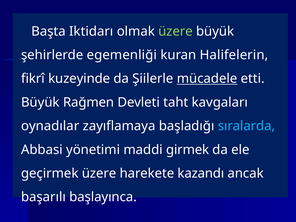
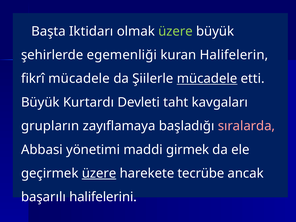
fikrî kuzeyinde: kuzeyinde -> mücadele (79, 79)
Rağmen: Rağmen -> Kurtardı (89, 102)
oynadılar: oynadılar -> grupların (50, 126)
sıralarda colour: light blue -> pink (246, 126)
üzere underline: none -> present (99, 173)
kazandı: kazandı -> tecrübe (201, 173)
başlayınca: başlayınca -> halifelerini (103, 197)
